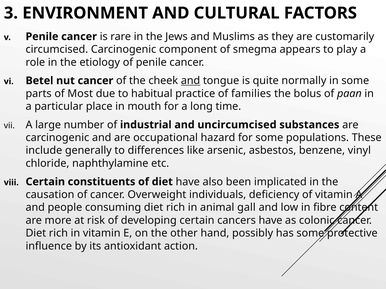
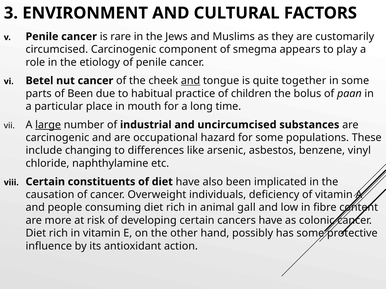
normally: normally -> together (304, 81)
of Most: Most -> Been (80, 94)
families: families -> children (251, 94)
large underline: none -> present (48, 125)
generally: generally -> changing (88, 151)
